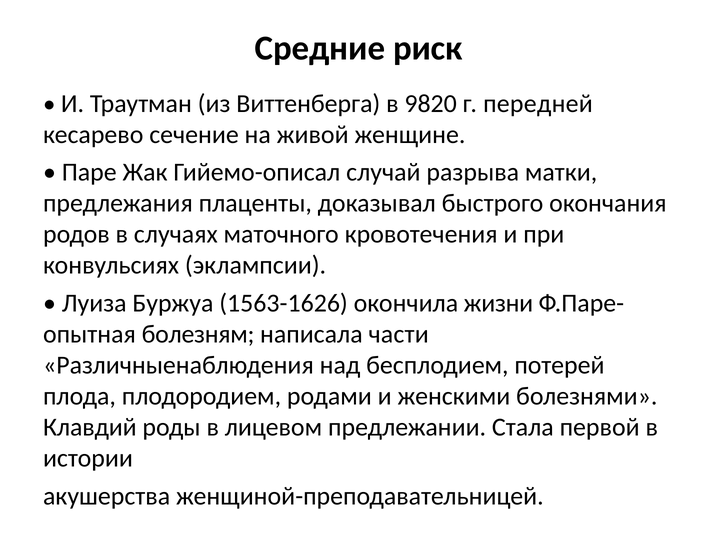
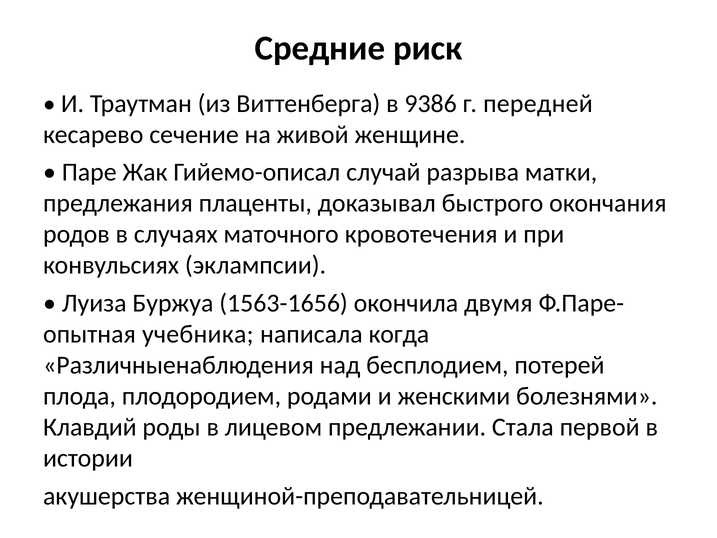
9820: 9820 -> 9386 (431, 103)
1563-1626: 1563-1626 -> 1563-1656 (284, 303)
жизни: жизни -> двумя (498, 303)
болезням: болезням -> учебника (198, 334)
части: части -> когда (399, 334)
